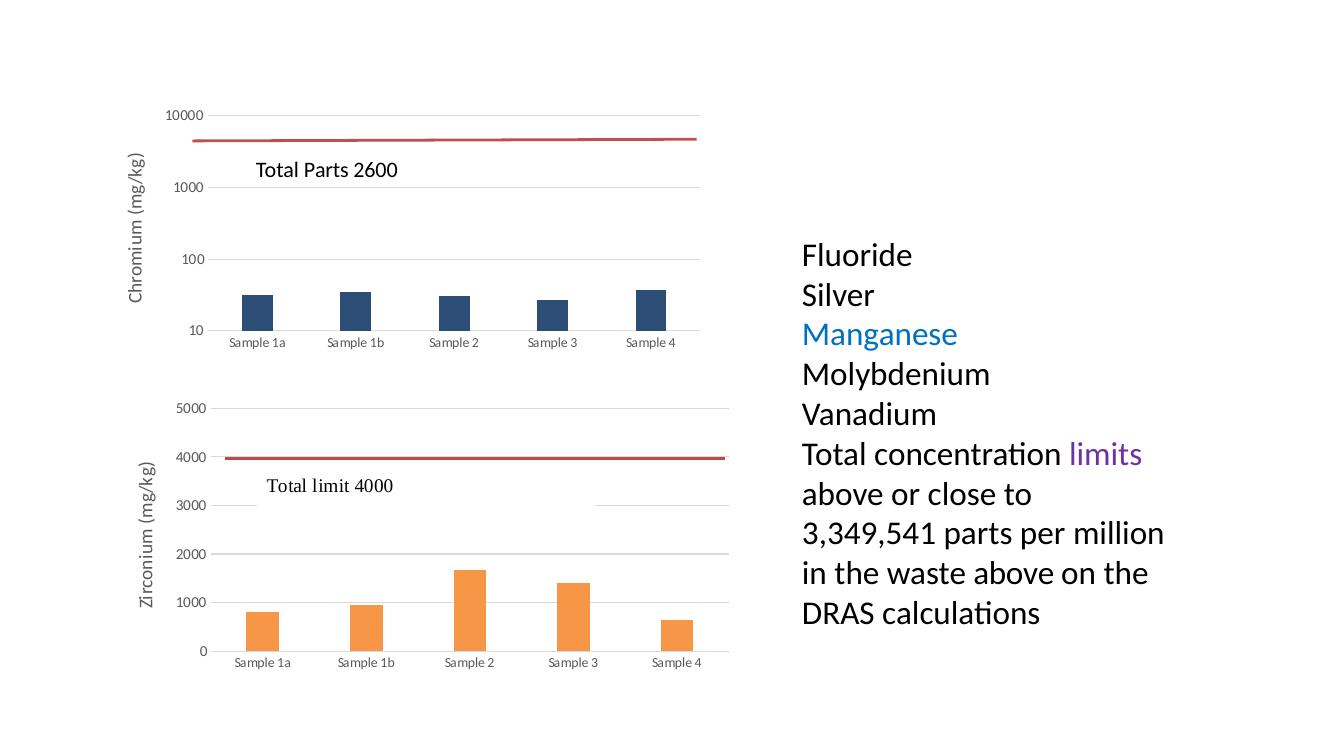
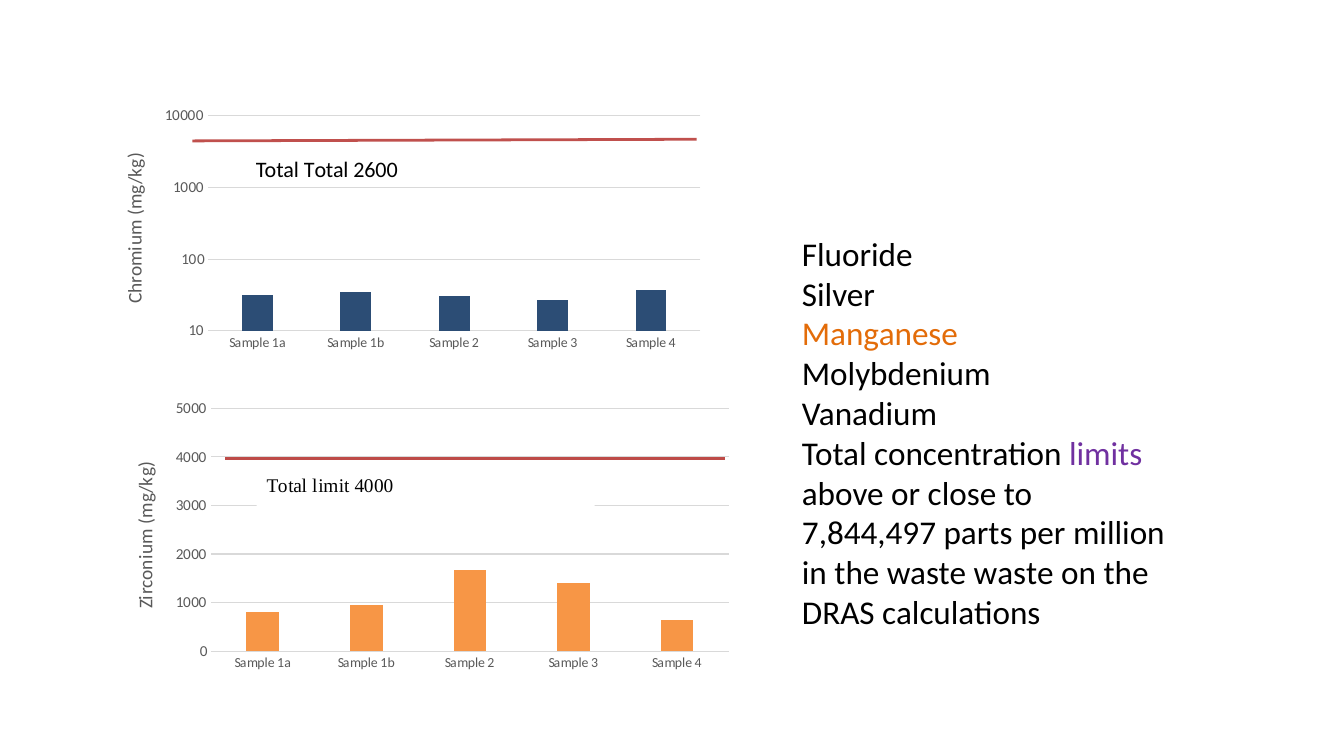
Total Parts: Parts -> Total (326, 170)
Manganese colour: blue -> orange (880, 335)
3,349,541: 3,349,541 -> 7,844,497 (869, 534)
waste above: above -> waste (1014, 574)
